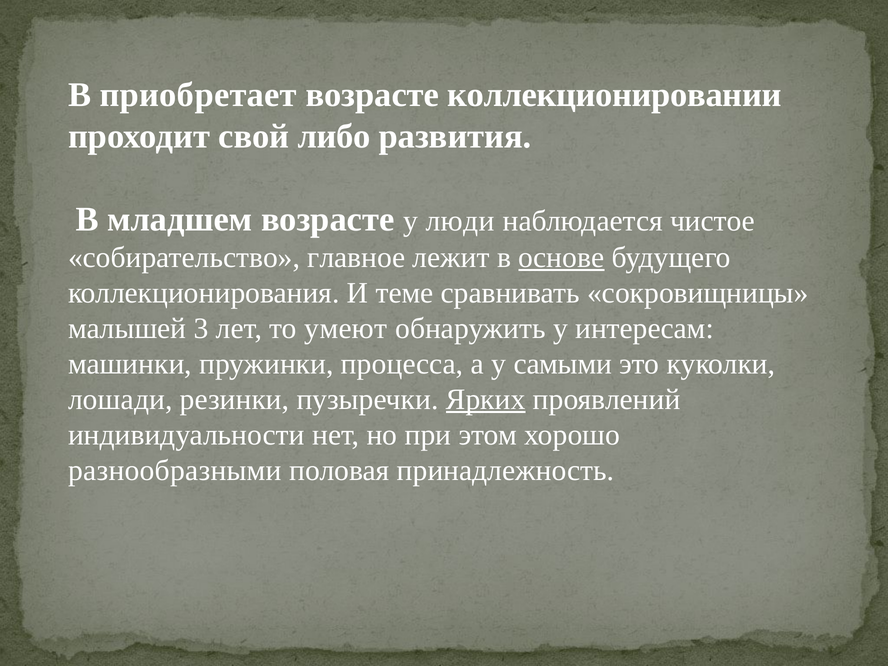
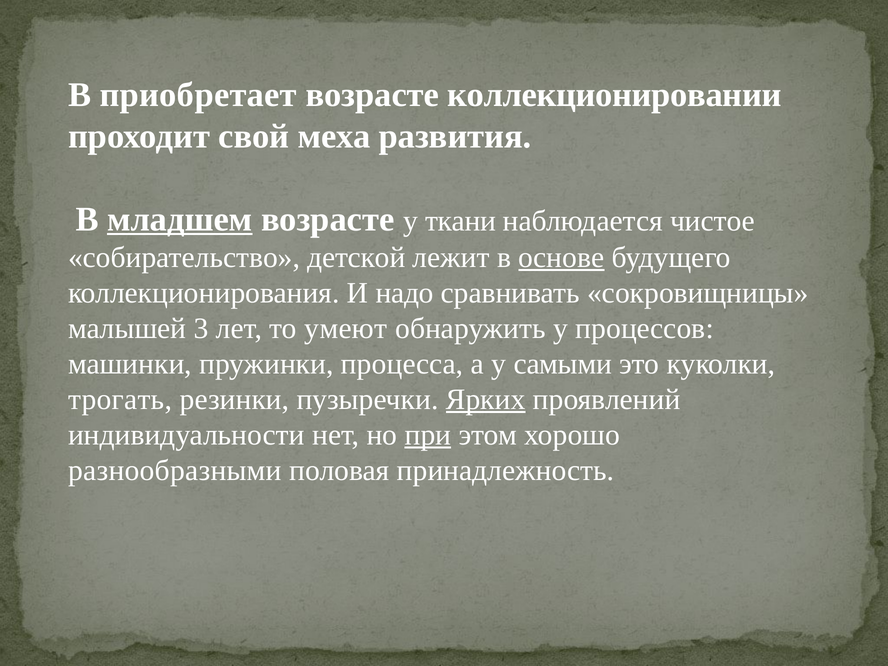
либо: либо -> меха (334, 136)
младшем underline: none -> present (180, 219)
люди: люди -> ткани (461, 221)
главное: главное -> детской (356, 257)
теме: теме -> надо (405, 293)
интересам: интересам -> процессов (645, 328)
лошади: лошади -> трогать (120, 399)
при underline: none -> present (428, 435)
